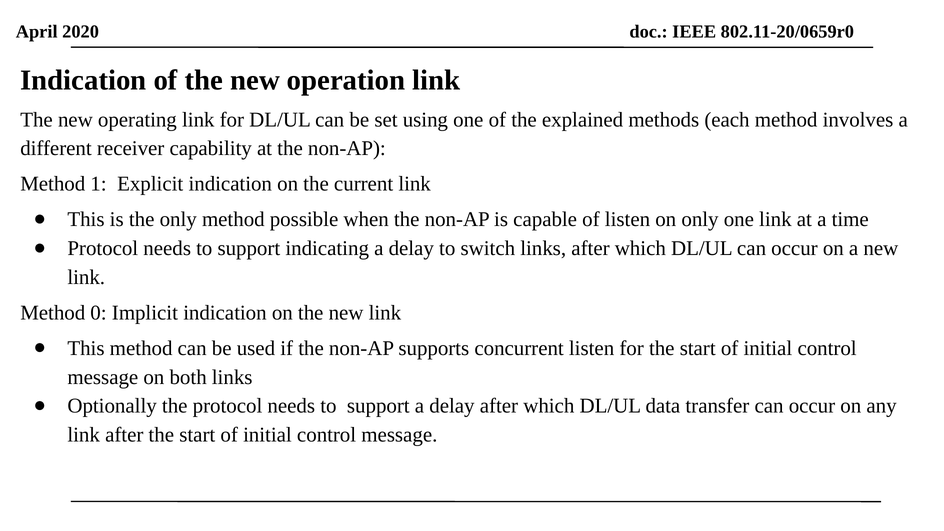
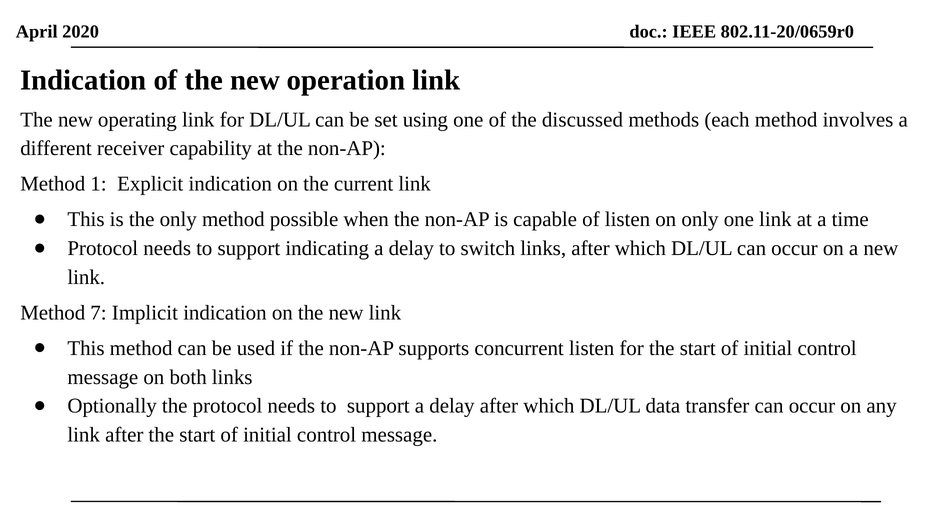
explained: explained -> discussed (582, 120)
0: 0 -> 7 (98, 313)
